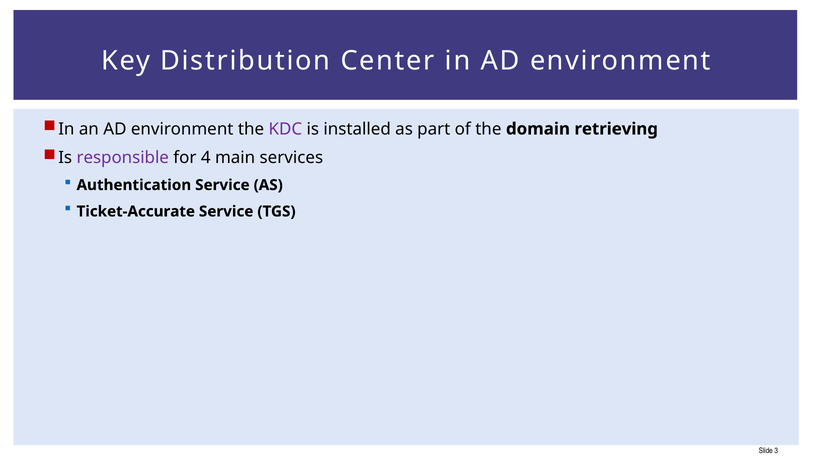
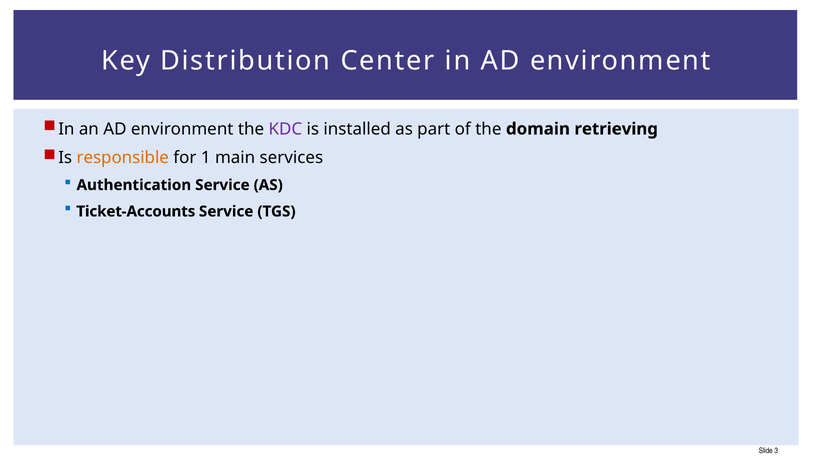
responsible colour: purple -> orange (123, 158)
4: 4 -> 1 (206, 158)
Ticket-Accurate: Ticket-Accurate -> Ticket-Accounts (136, 212)
